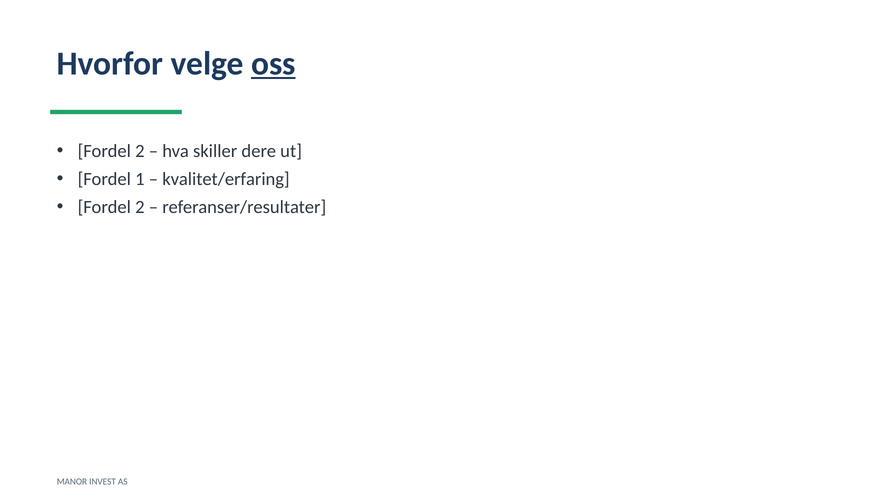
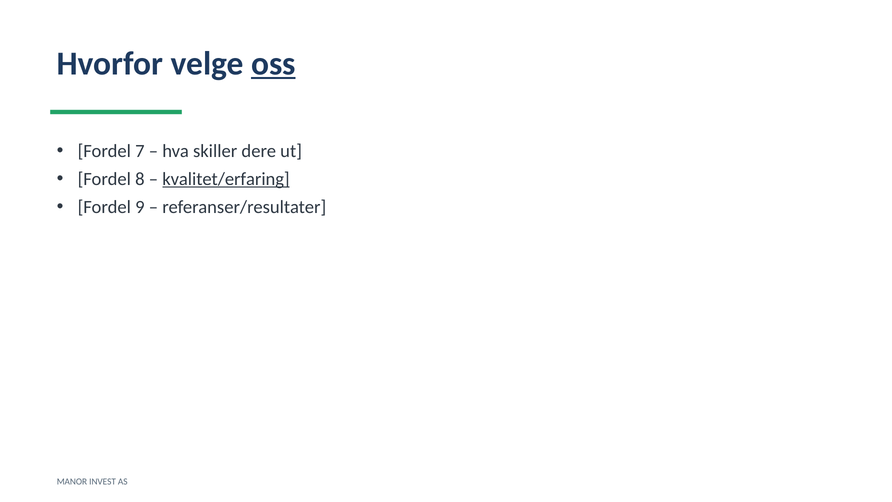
2: 2 -> 7 (140, 151)
1: 1 -> 8 (140, 179)
kvalitet/erfaring underline: none -> present (226, 179)
2: 2 -> 9 (140, 207)
